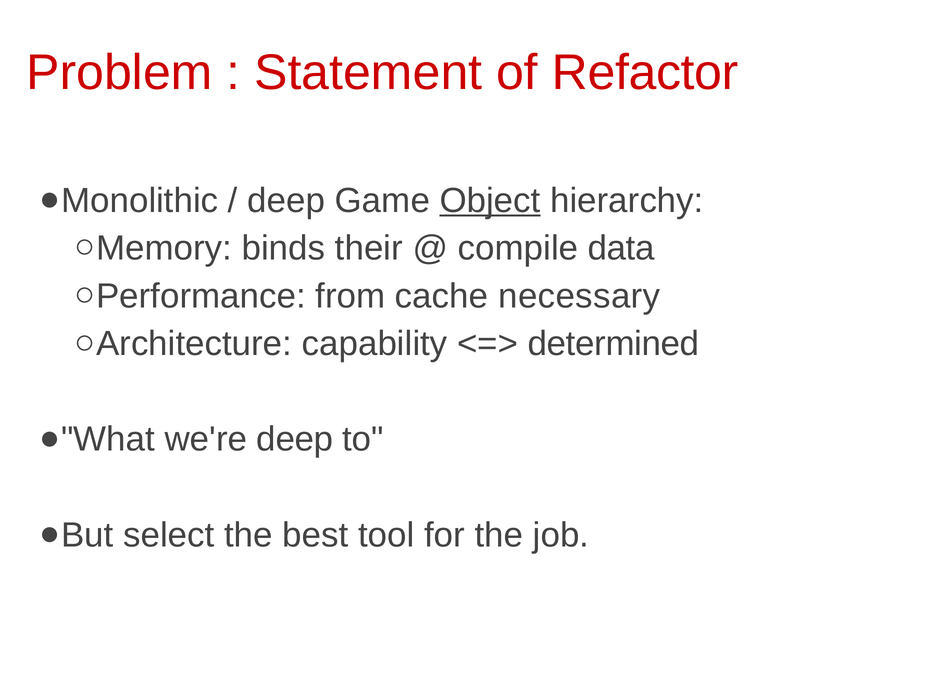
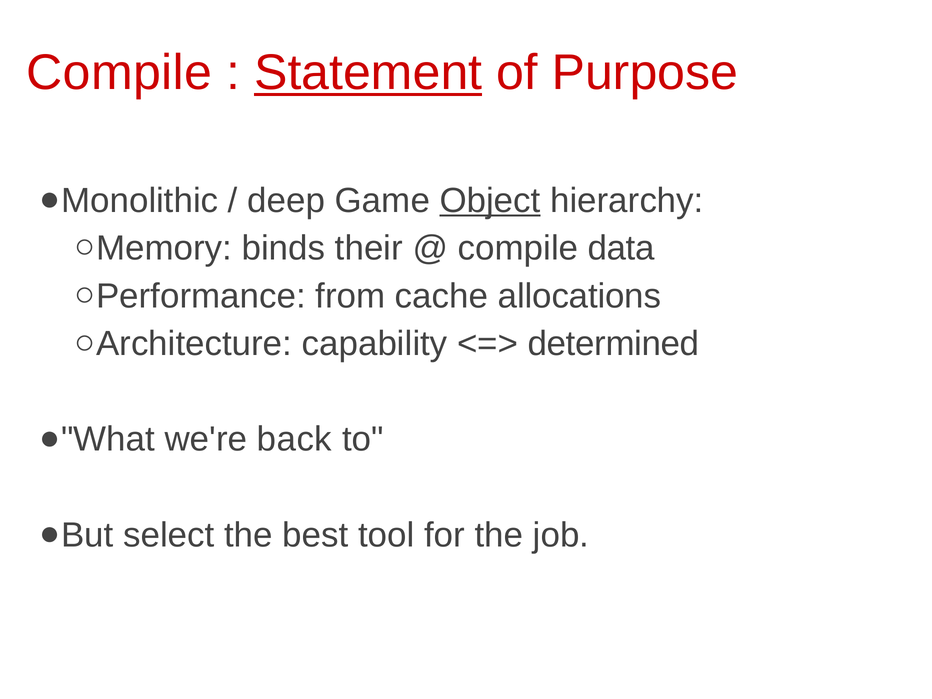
Problem: Problem -> Compile (119, 73)
Statement underline: none -> present (368, 73)
Refactor: Refactor -> Purpose (645, 73)
necessary: necessary -> allocations (580, 296)
we're deep: deep -> back (294, 439)
